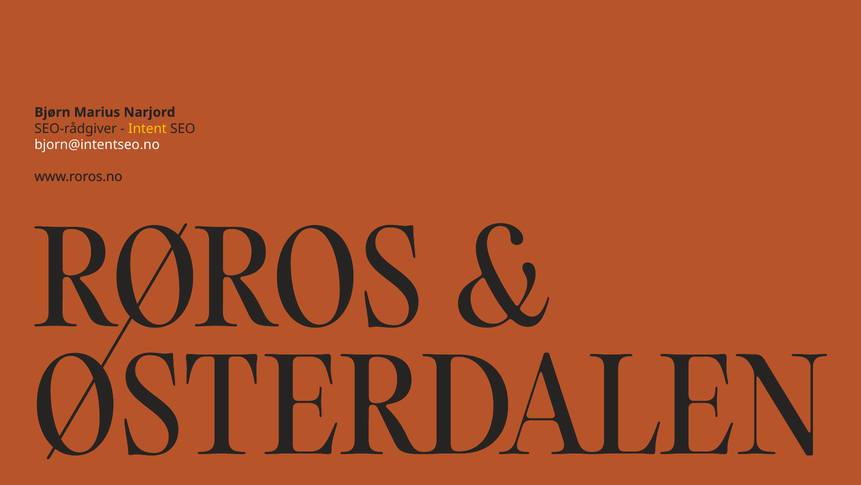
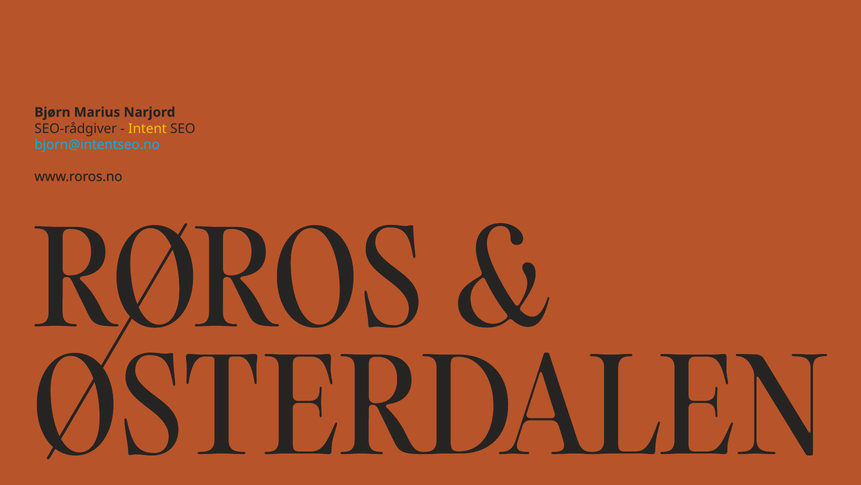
bjorn@intentseo.no colour: white -> light blue (97, 145)
